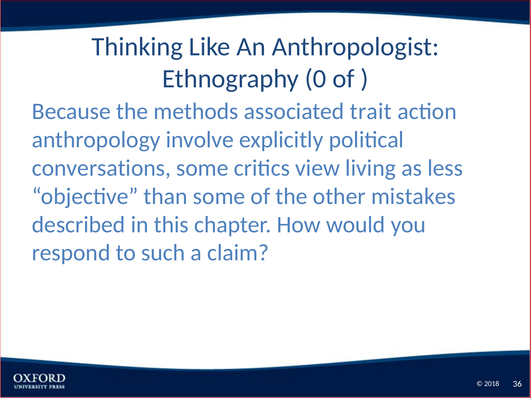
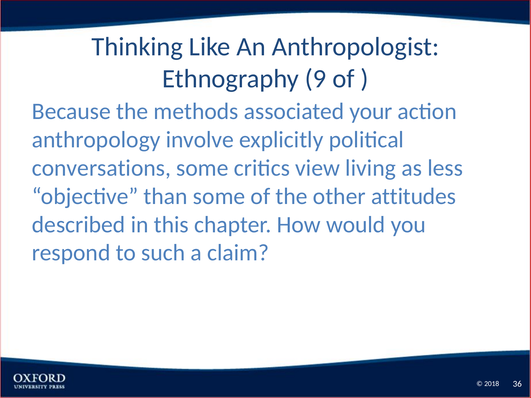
0: 0 -> 9 (316, 79)
trait: trait -> your (371, 111)
mistakes: mistakes -> attitudes (414, 196)
